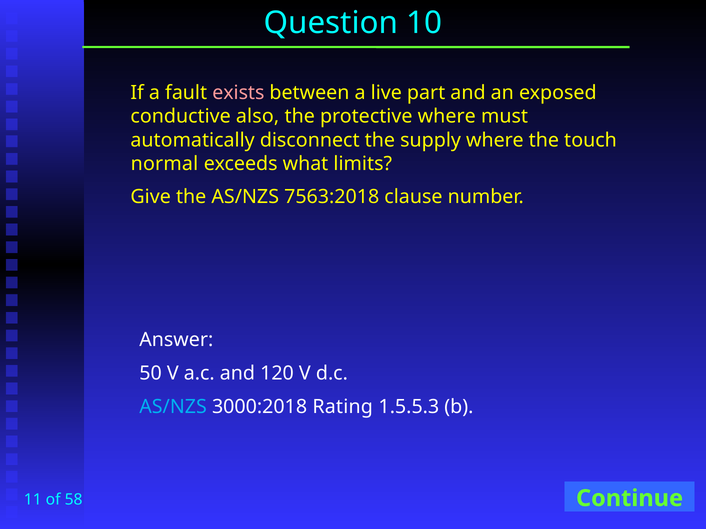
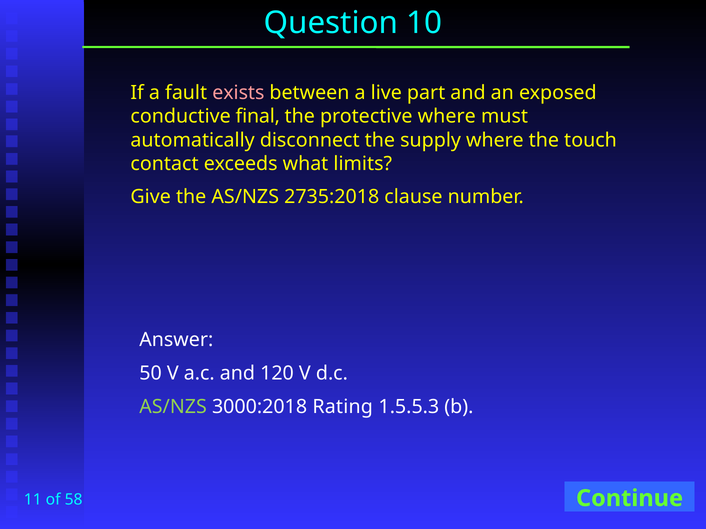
also: also -> final (258, 117)
normal: normal -> contact (165, 164)
7563:2018: 7563:2018 -> 2735:2018 (332, 197)
AS/NZS colour: light blue -> light green (173, 407)
